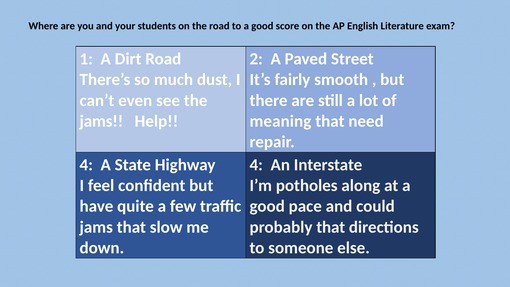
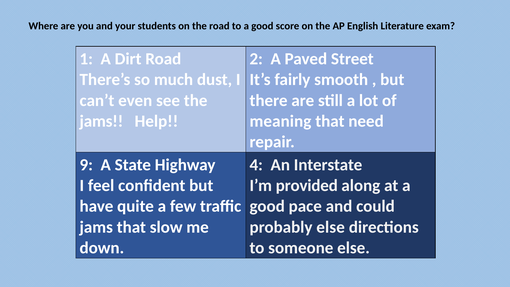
4: 4 -> 9 (86, 165)
potholes: potholes -> provided (307, 185)
probably that: that -> else (331, 227)
